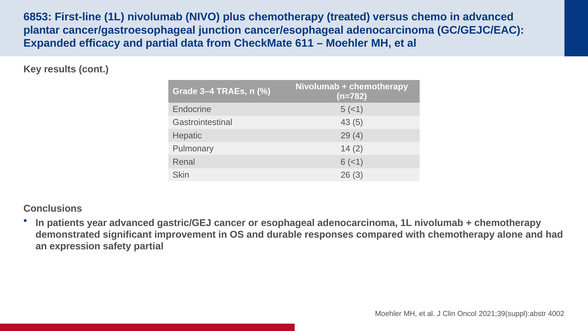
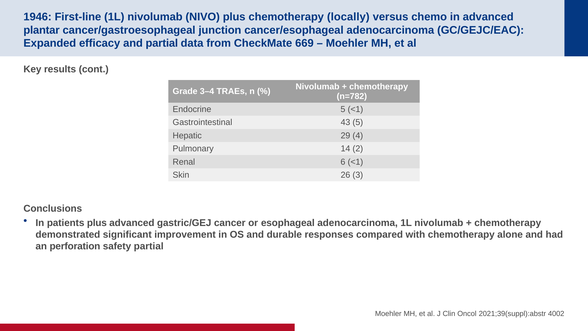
6853: 6853 -> 1946 (38, 17)
treated: treated -> locally (348, 17)
611: 611 -> 669 (304, 43)
patients year: year -> plus (97, 223)
expression: expression -> perforation (75, 246)
